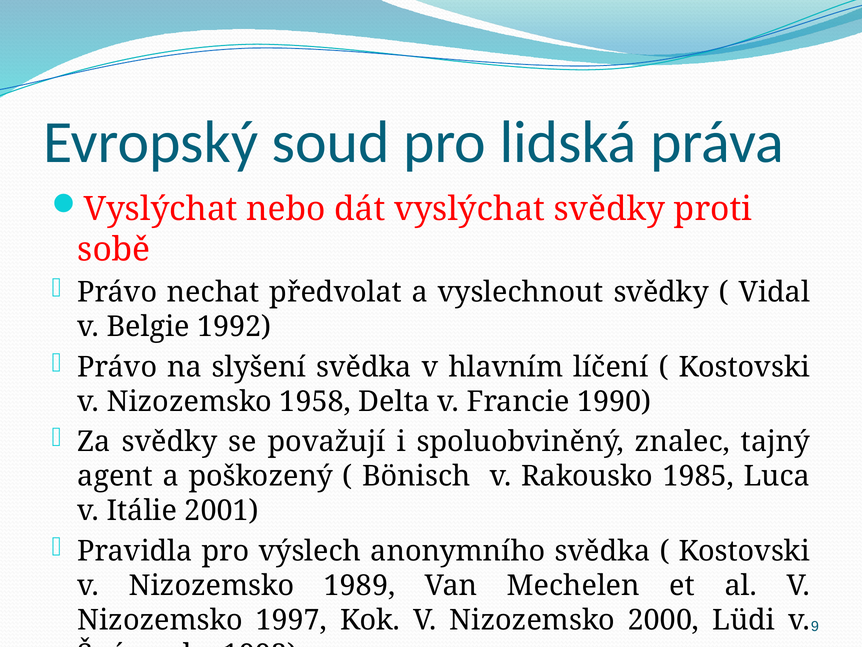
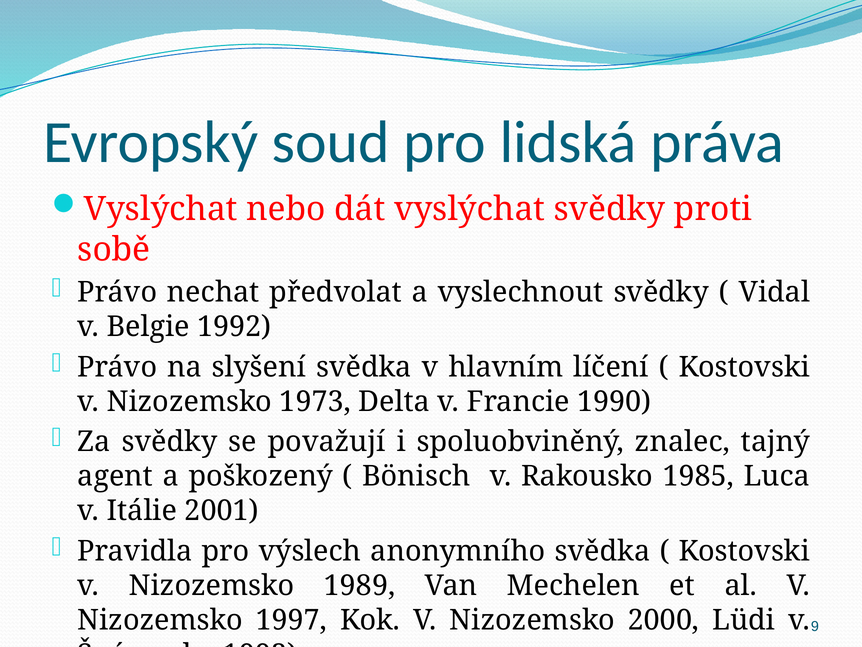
1958: 1958 -> 1973 (315, 401)
